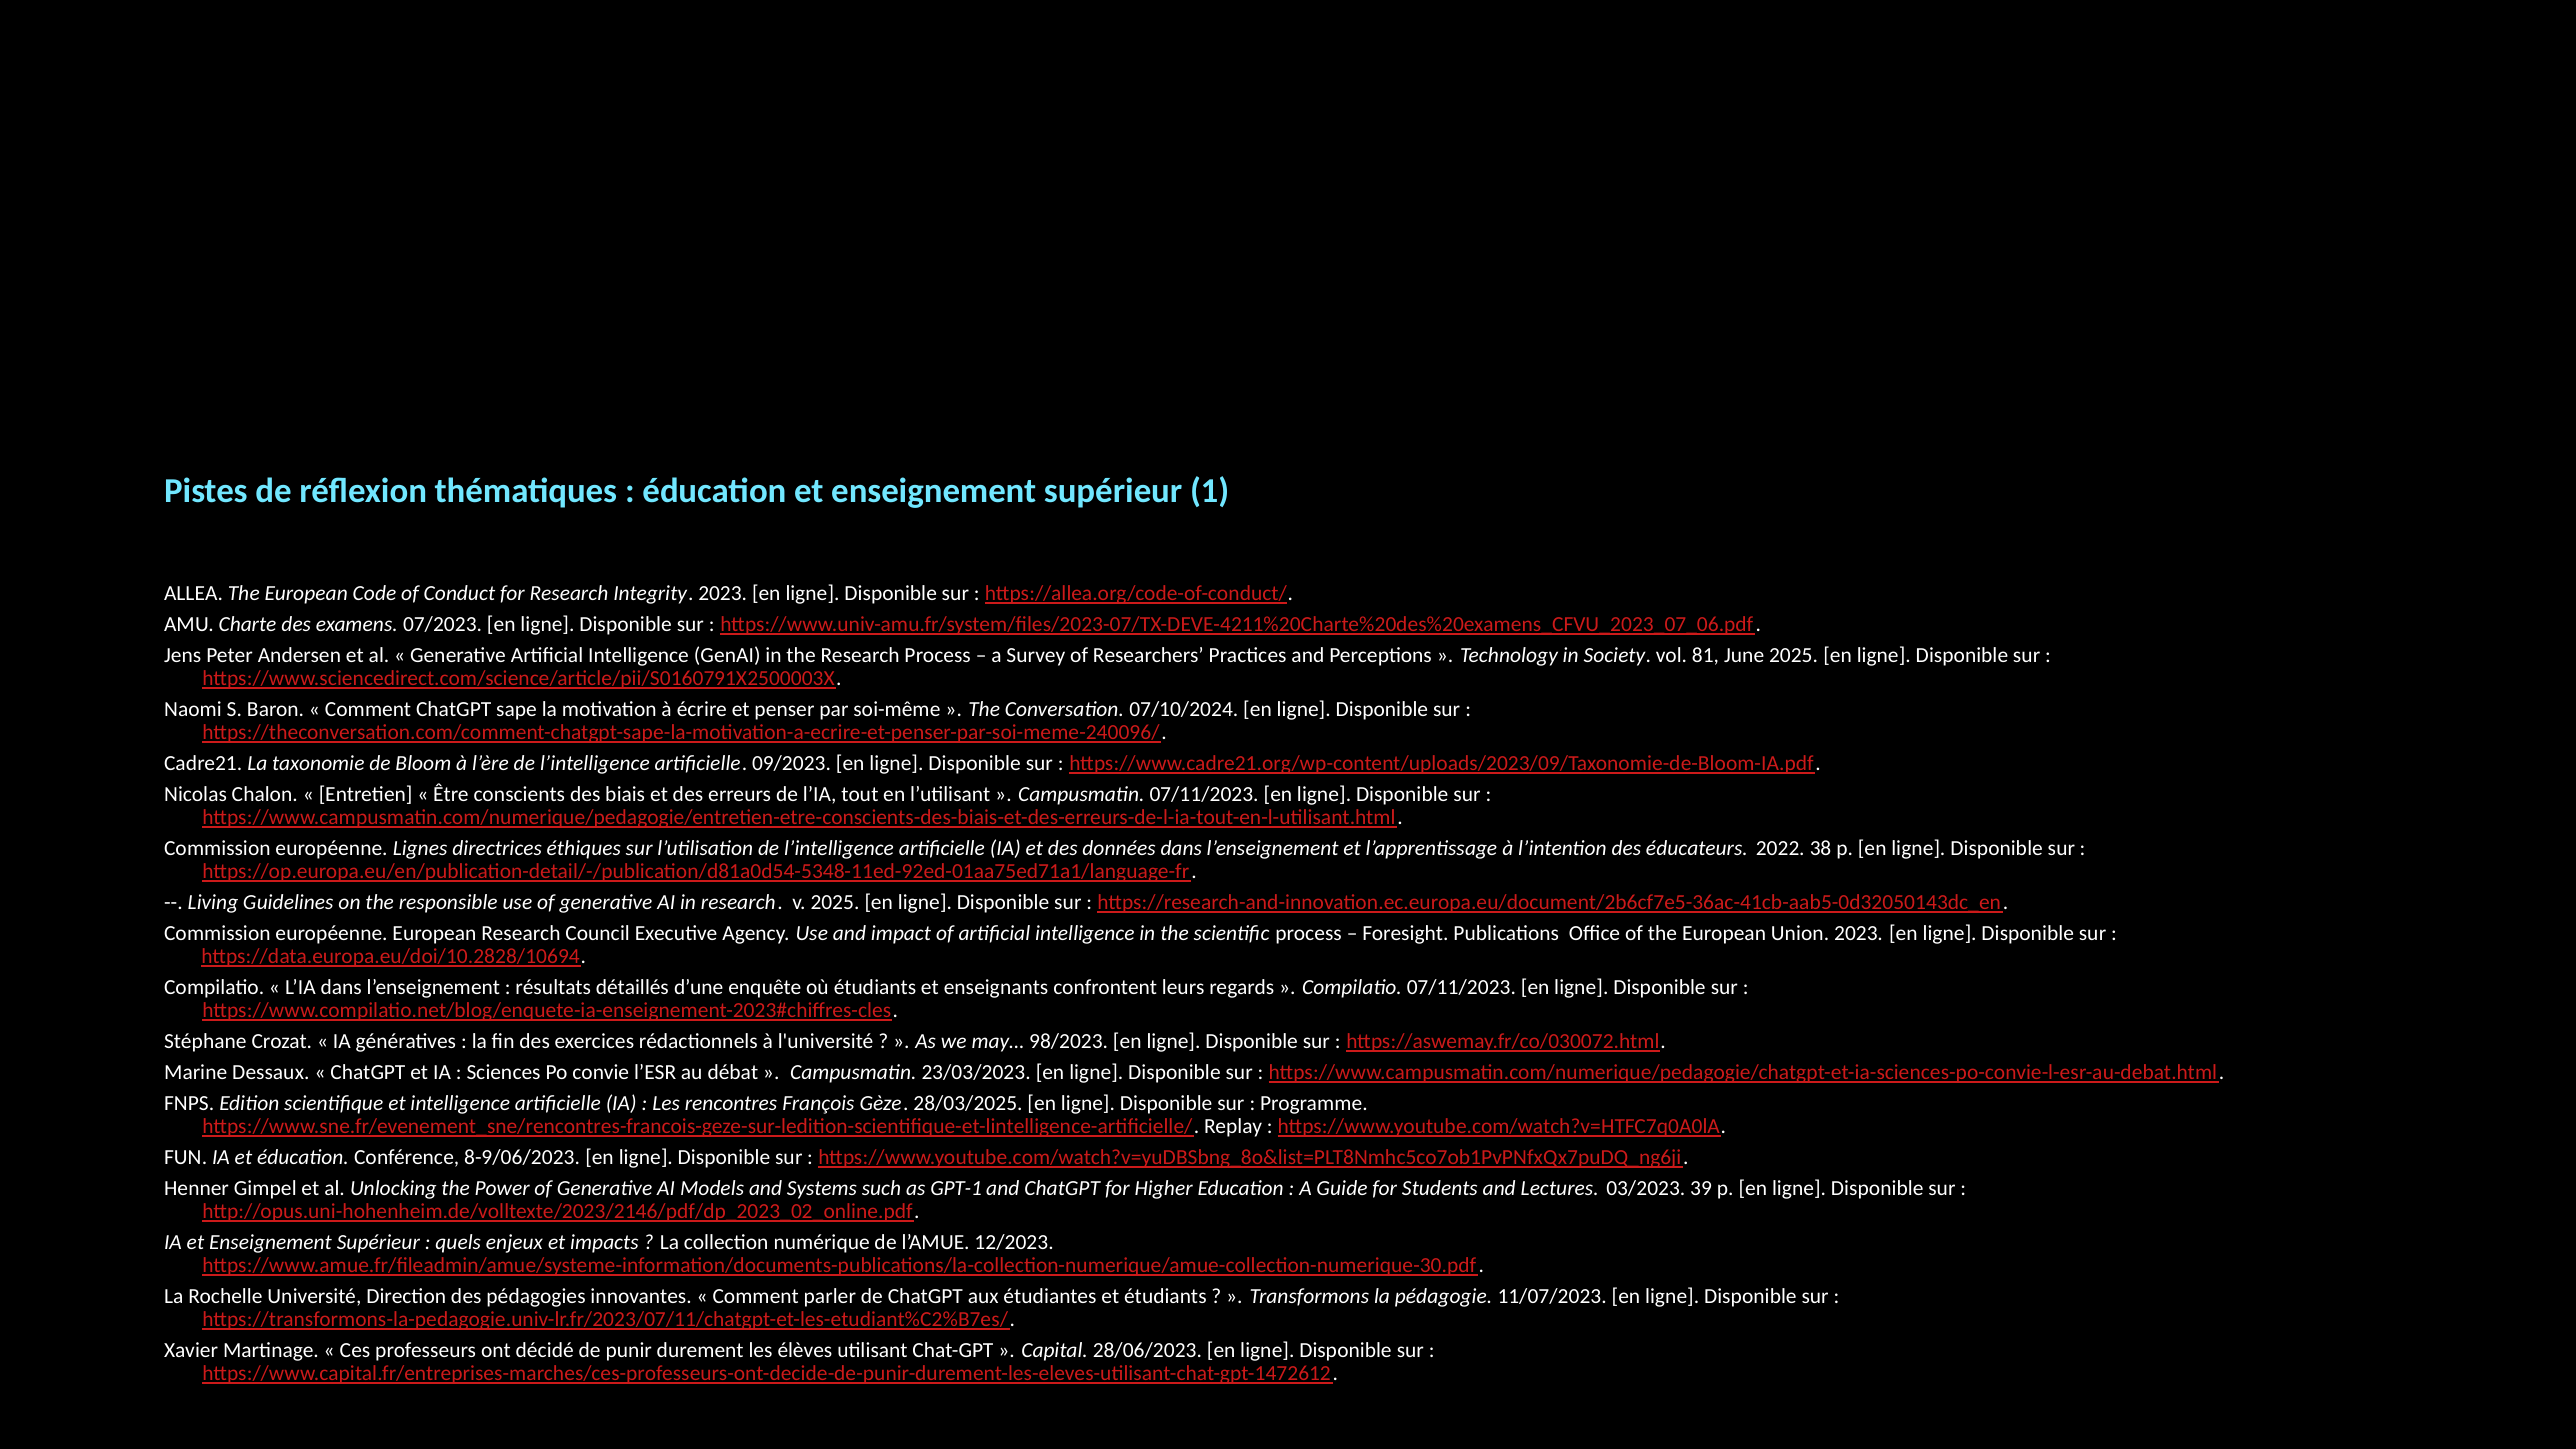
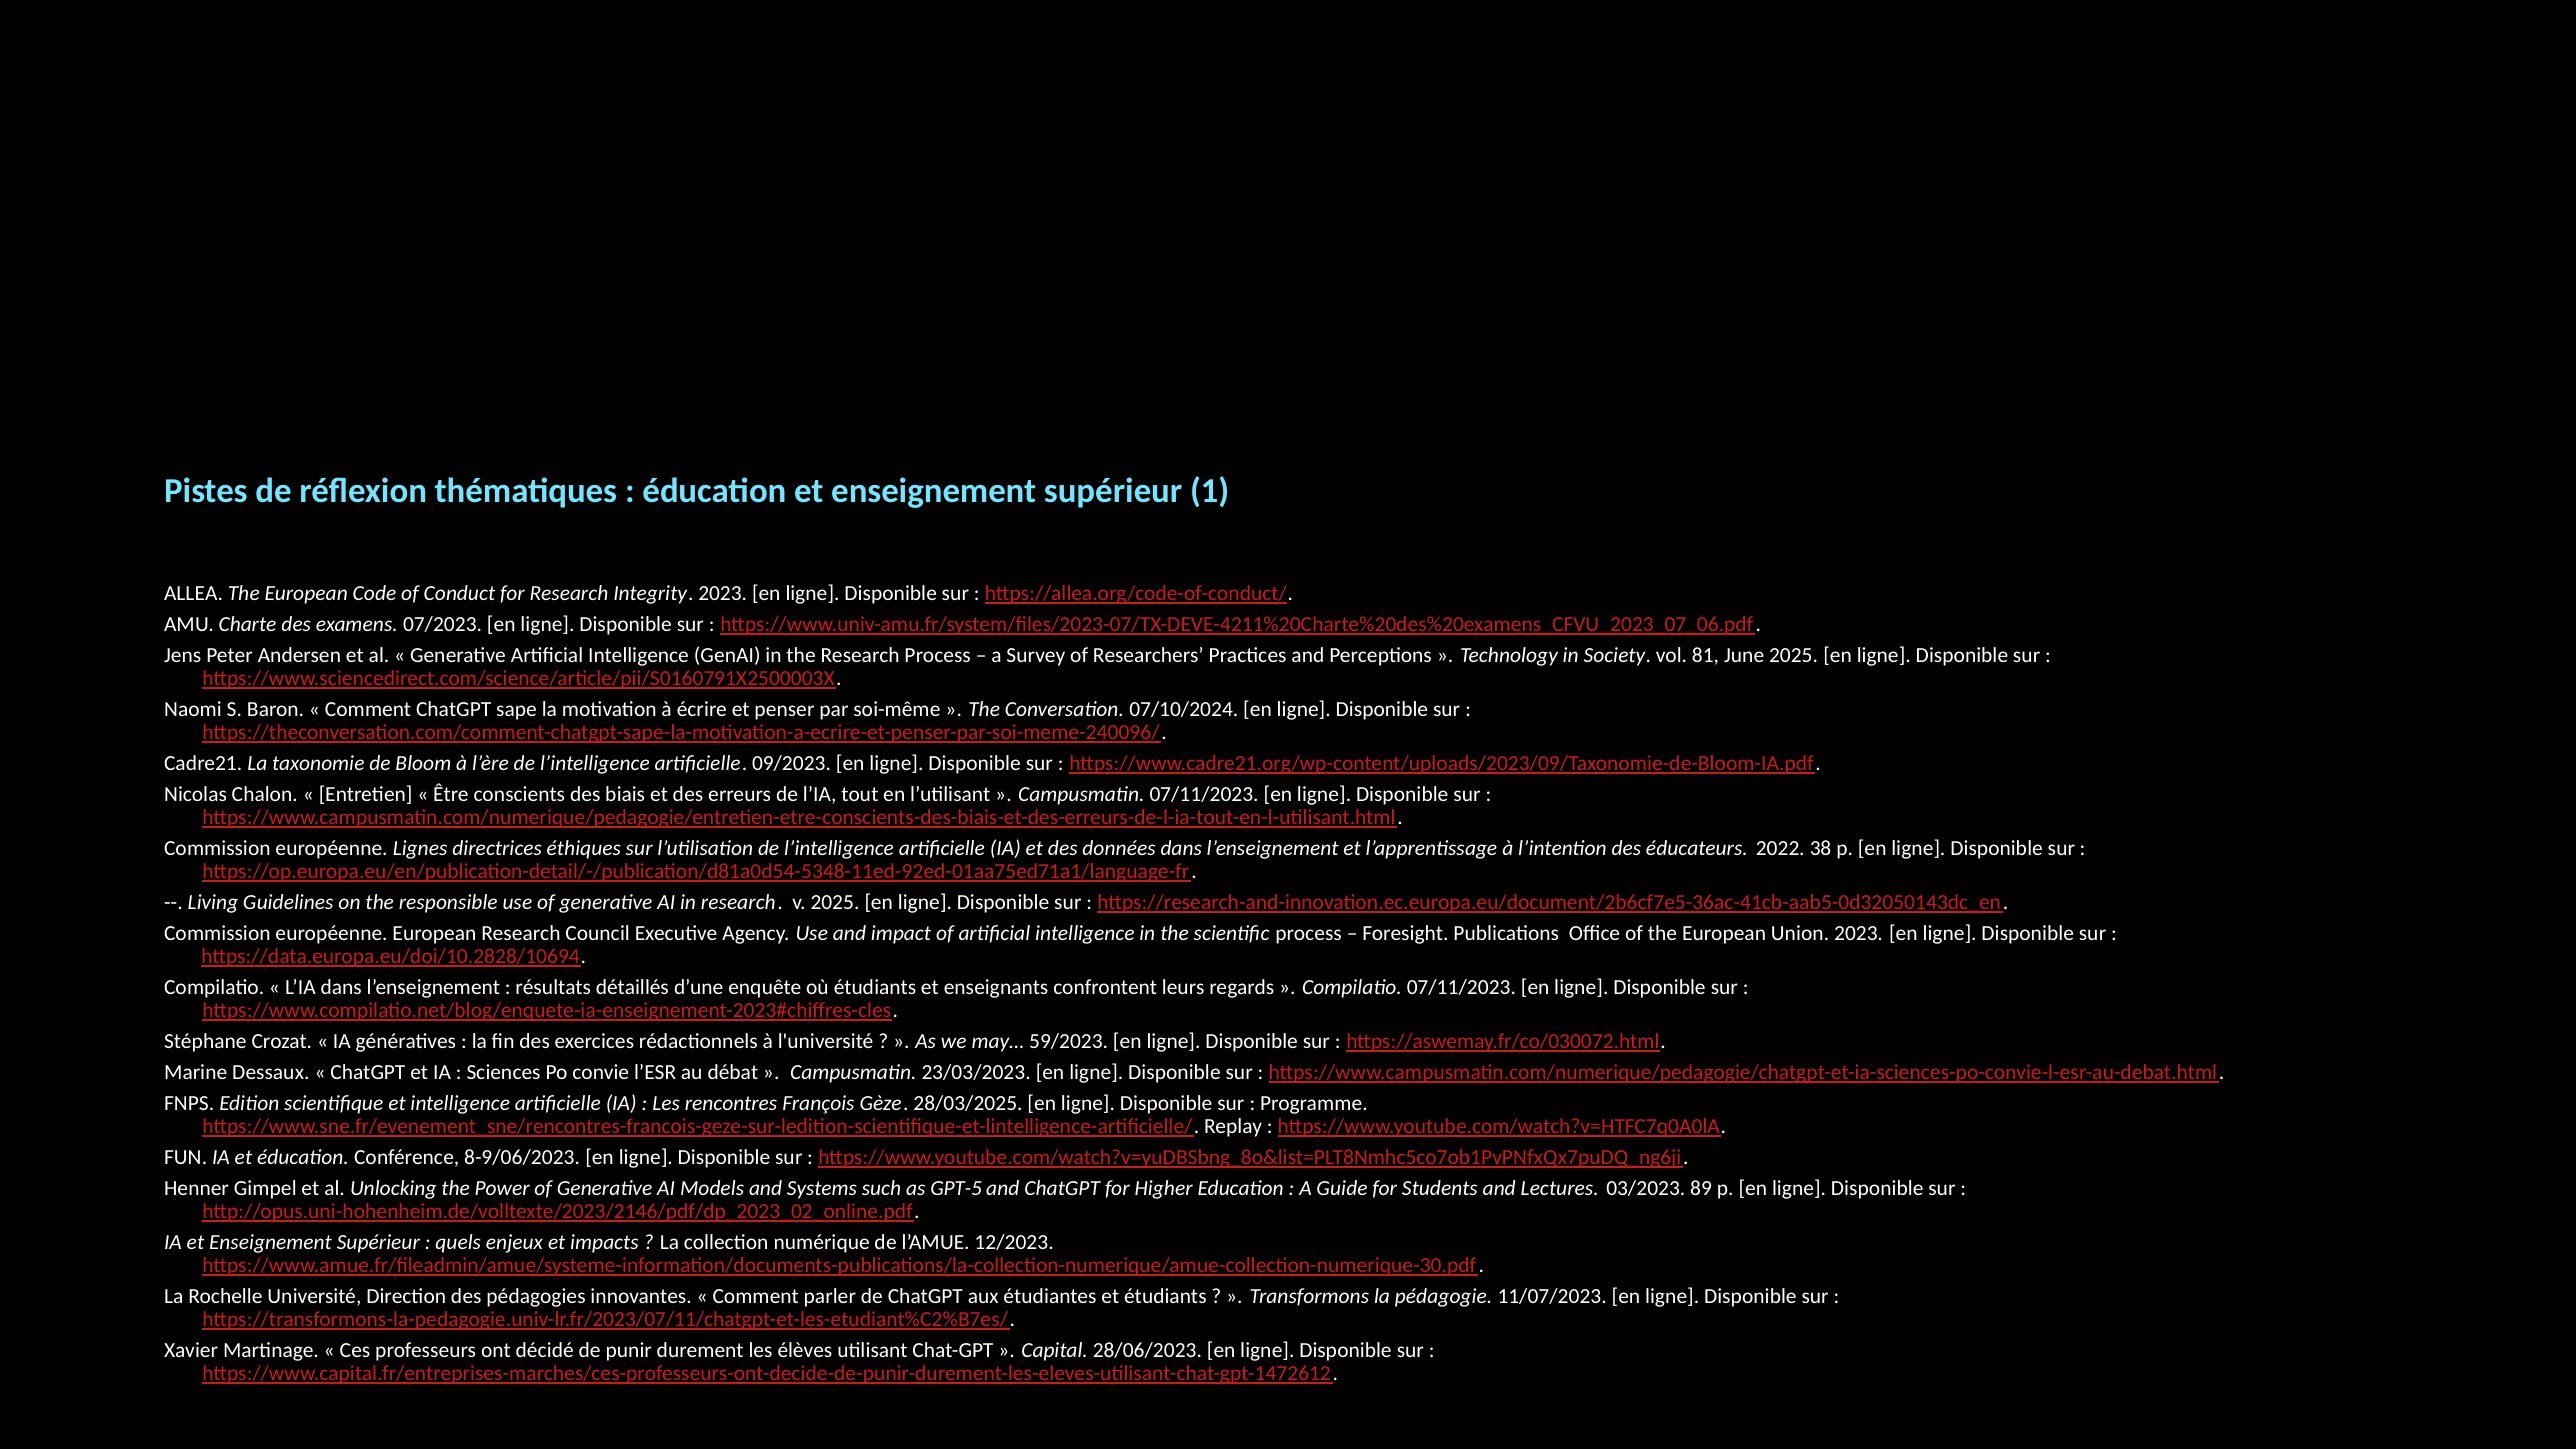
98/2023: 98/2023 -> 59/2023 (1069, 1042)
GPT-1: GPT-1 -> GPT-5 (956, 1189)
39: 39 -> 89 (1701, 1189)
